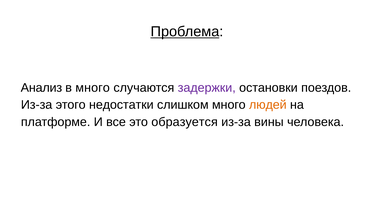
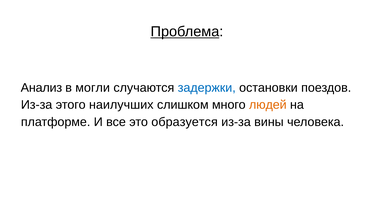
в много: много -> могли (93, 88)
задержки colour: purple -> blue (207, 88)
недостатки: недостатки -> наилучших (121, 105)
